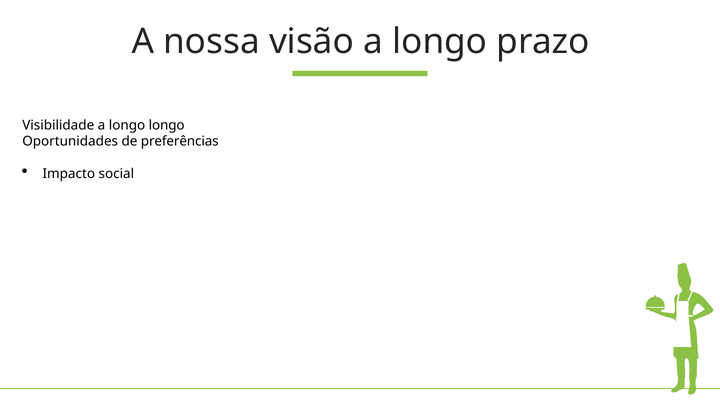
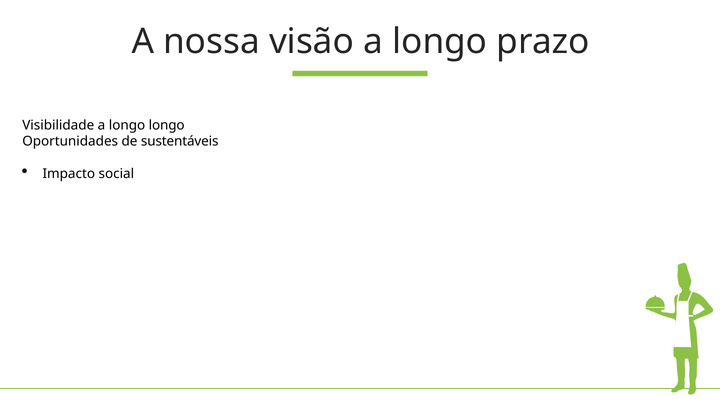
preferências: preferências -> sustentáveis (180, 141)
